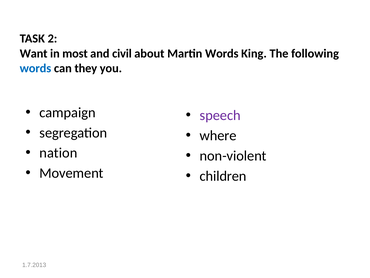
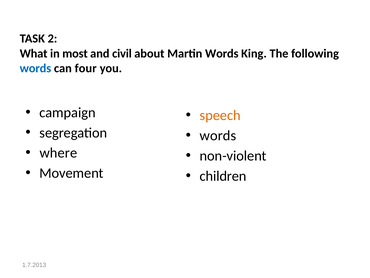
Want: Want -> What (34, 53)
they: they -> four (86, 68)
speech colour: purple -> orange (220, 115)
where: where -> words (218, 135)
nation: nation -> where (58, 153)
